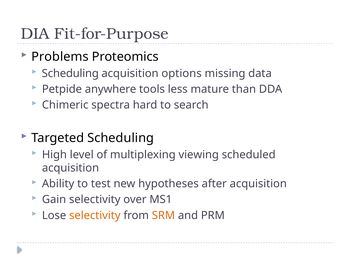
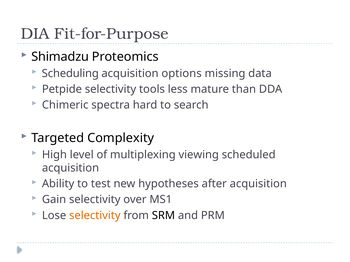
Problems: Problems -> Shimadzu (60, 57)
Petpide anywhere: anywhere -> selectivity (111, 89)
Targeted Scheduling: Scheduling -> Complexity (121, 138)
SRM colour: orange -> black (163, 216)
